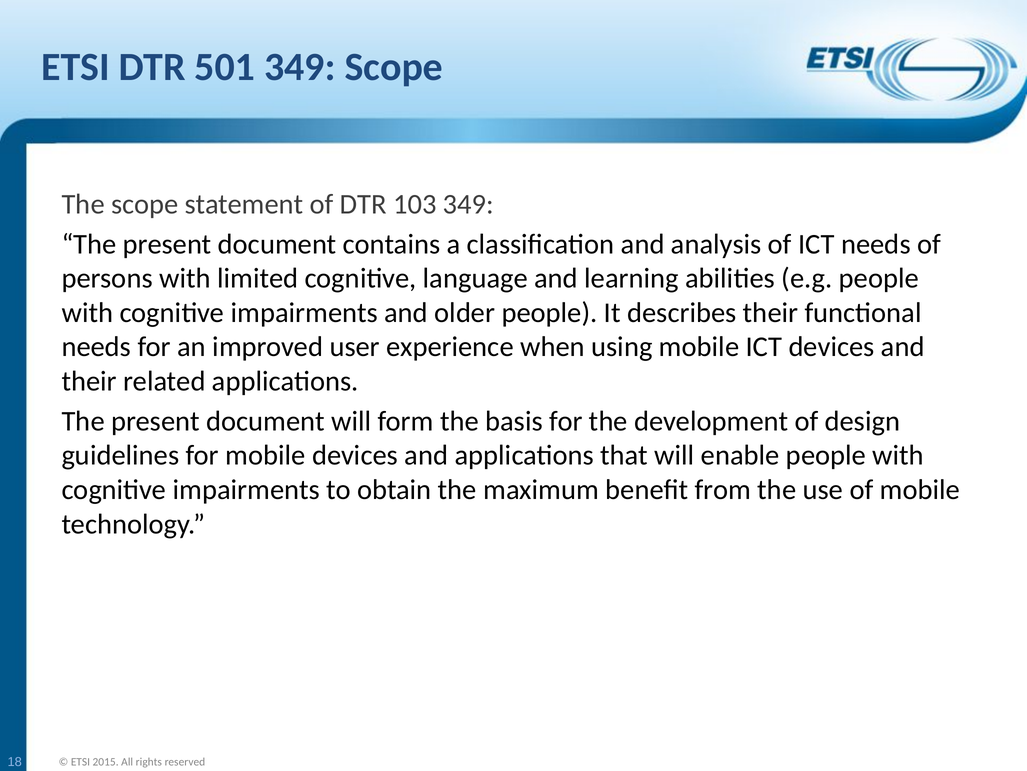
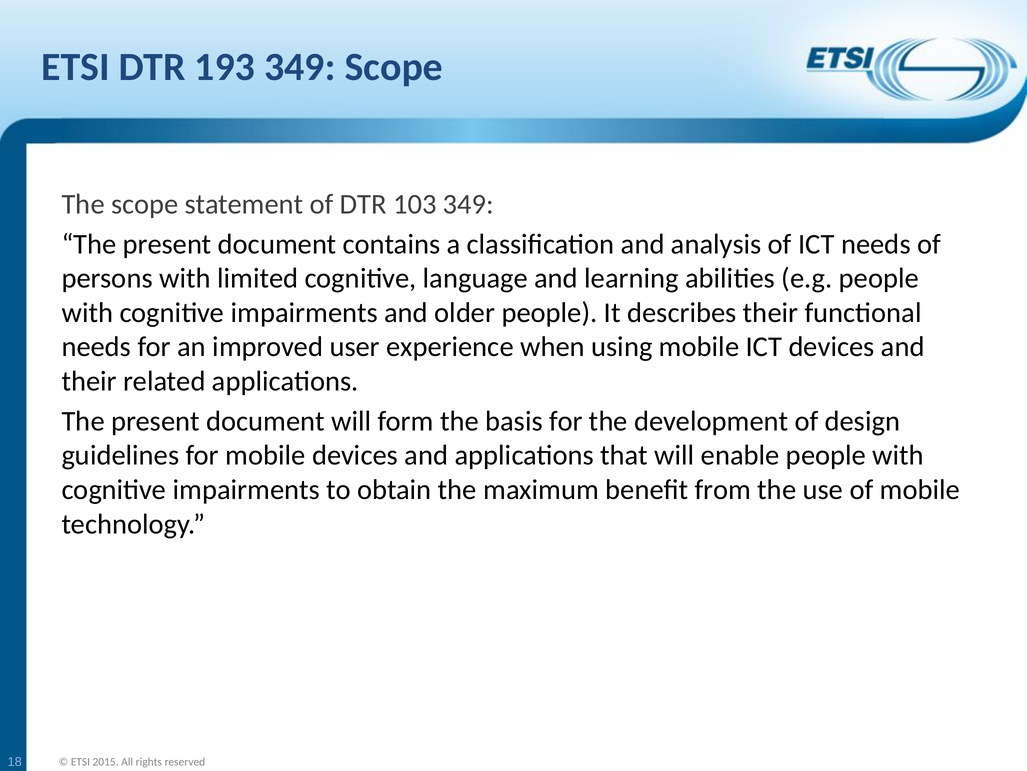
501: 501 -> 193 (225, 67)
